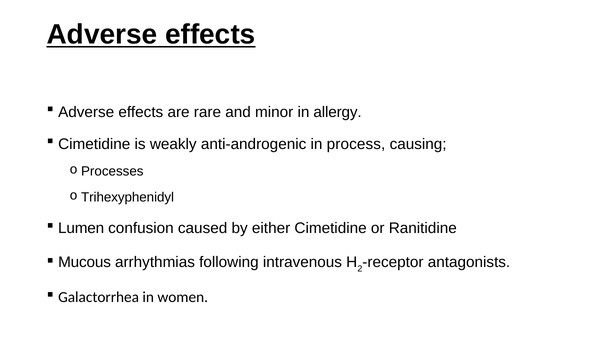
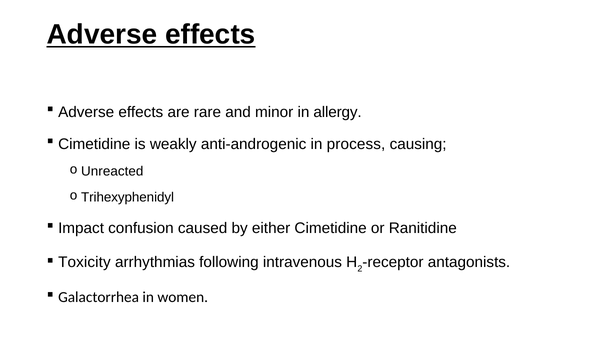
Processes: Processes -> Unreacted (112, 171)
Lumen: Lumen -> Impact (81, 229)
Mucous: Mucous -> Toxicity (84, 262)
